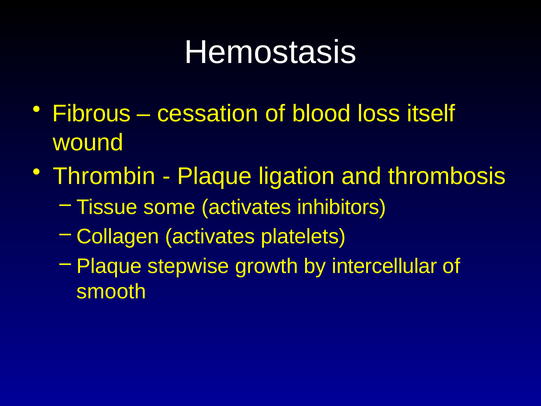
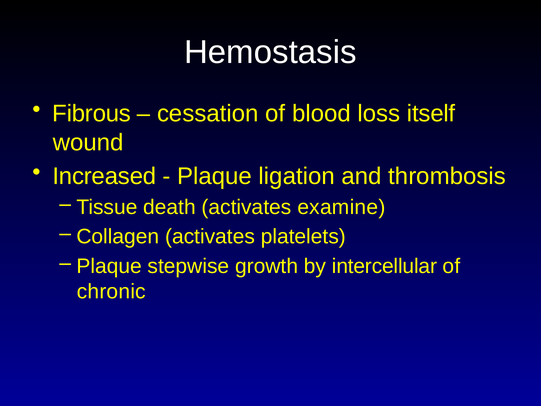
Thrombin: Thrombin -> Increased (104, 176)
some: some -> death (170, 207)
inhibitors: inhibitors -> examine (341, 207)
smooth: smooth -> chronic (111, 291)
